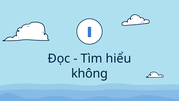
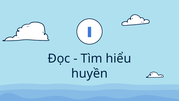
không: không -> huyền (89, 73)
